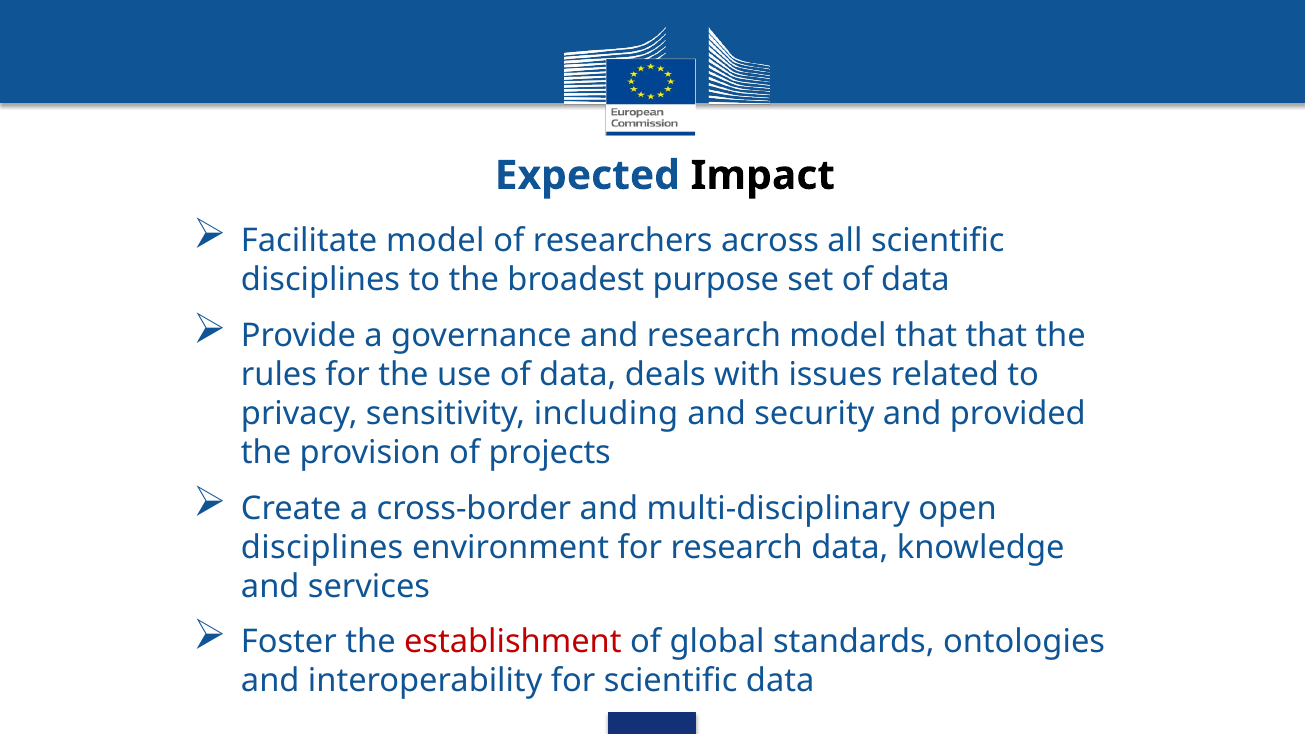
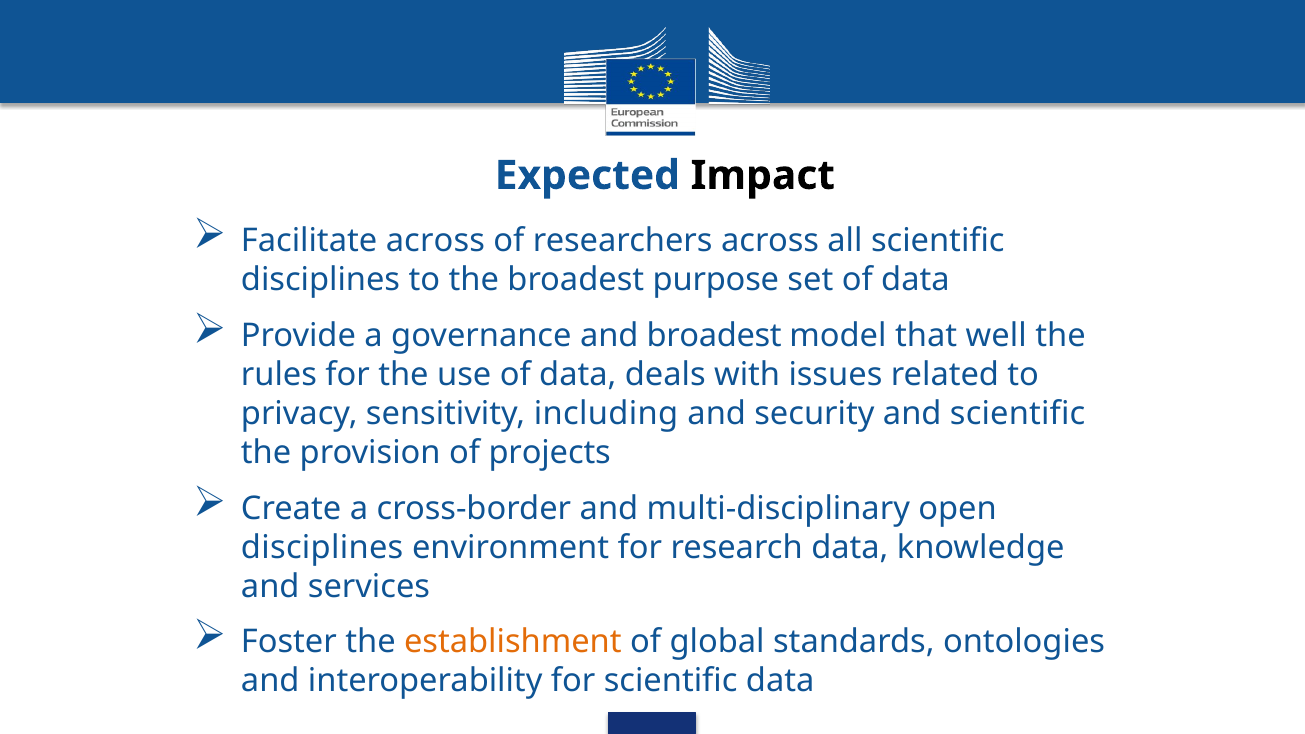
Facilitate model: model -> across (435, 241)
and research: research -> broadest (714, 335)
that that: that -> well (996, 335)
and provided: provided -> scientific (1018, 414)
establishment colour: red -> orange (513, 642)
